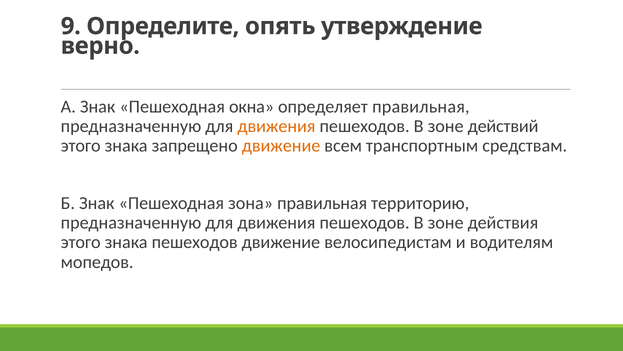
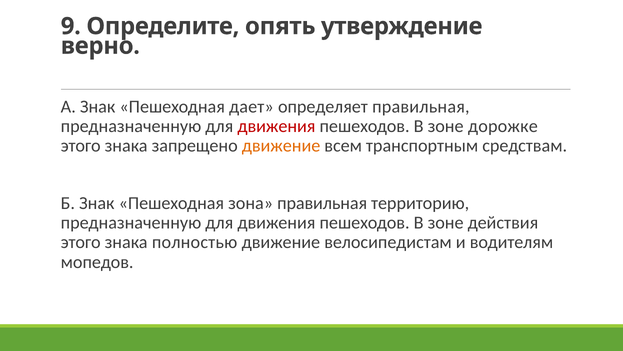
окна: окна -> дает (251, 106)
движения colour: orange -> red (276, 126)
действий: действий -> дорожке (503, 126)
знака пешеходов: пешеходов -> полностью (195, 242)
